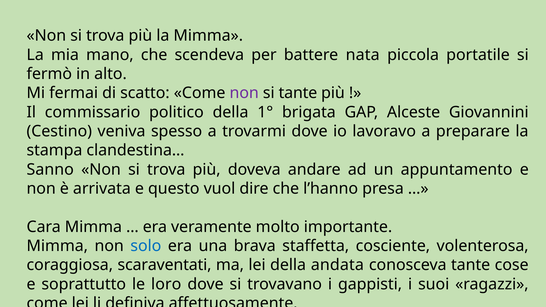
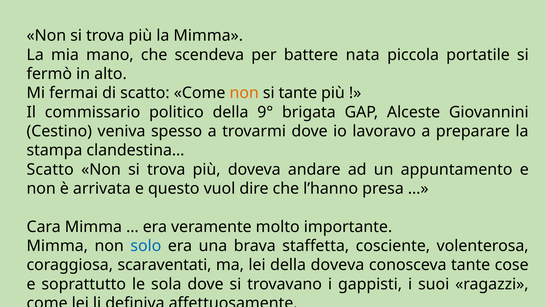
non colour: purple -> orange (244, 93)
1°: 1° -> 9° (265, 112)
Sanno: Sanno -> Scatto (50, 170)
della andata: andata -> doveva (337, 265)
loro: loro -> sola (166, 284)
